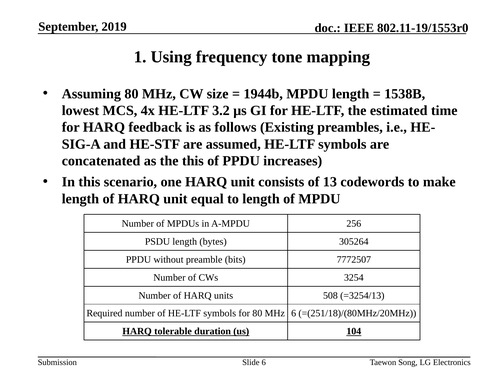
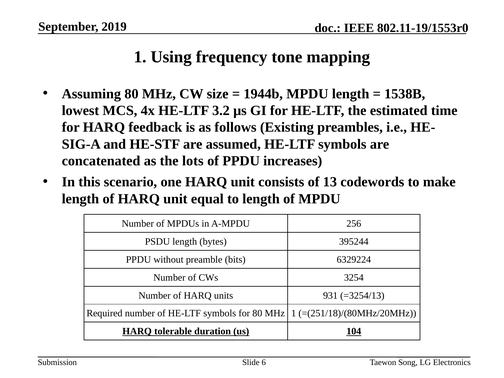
the this: this -> lots (193, 161)
305264: 305264 -> 395244 (354, 242)
7772507: 7772507 -> 6329224 (354, 260)
508: 508 -> 931 (330, 295)
MHz 6: 6 -> 1 (294, 313)
